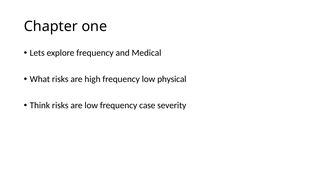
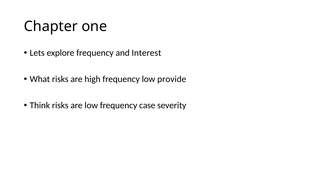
Medical: Medical -> Interest (146, 53)
physical: physical -> provide (172, 79)
